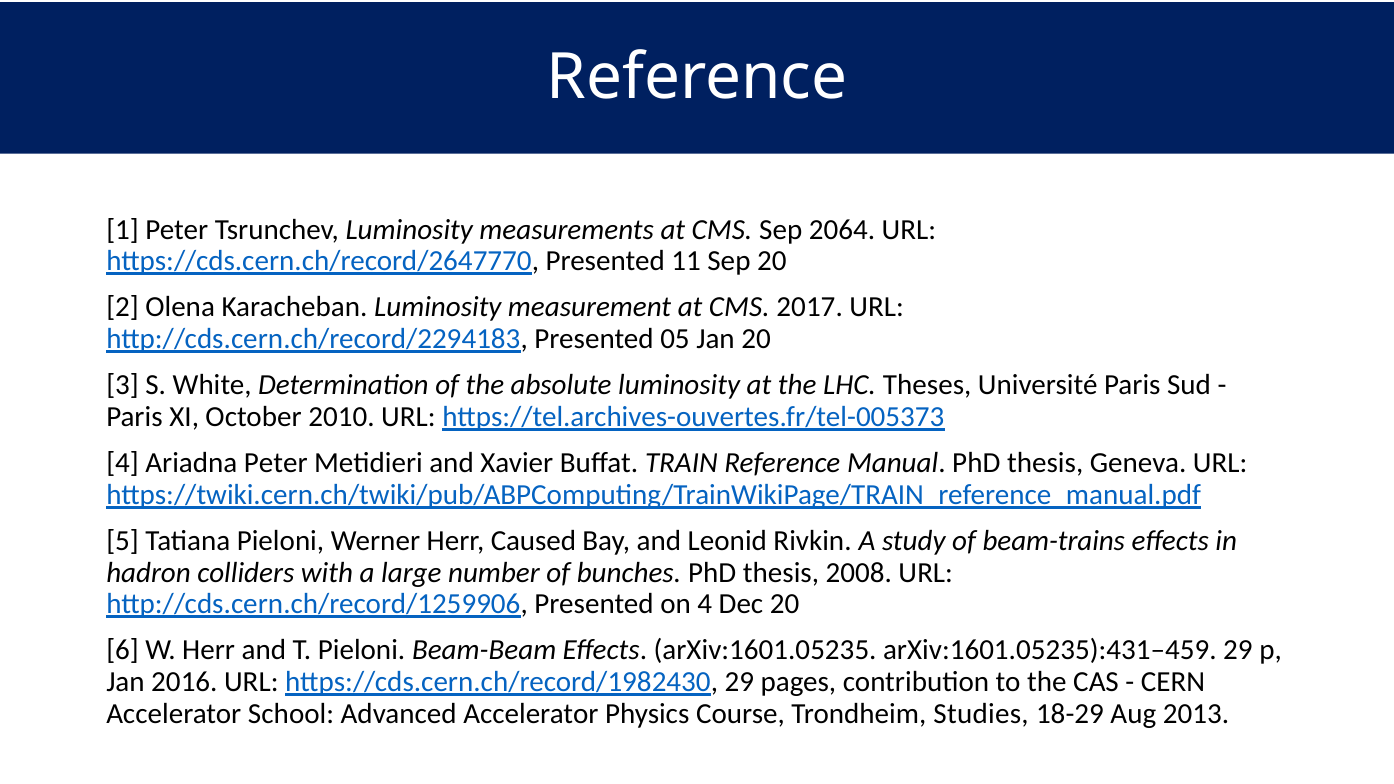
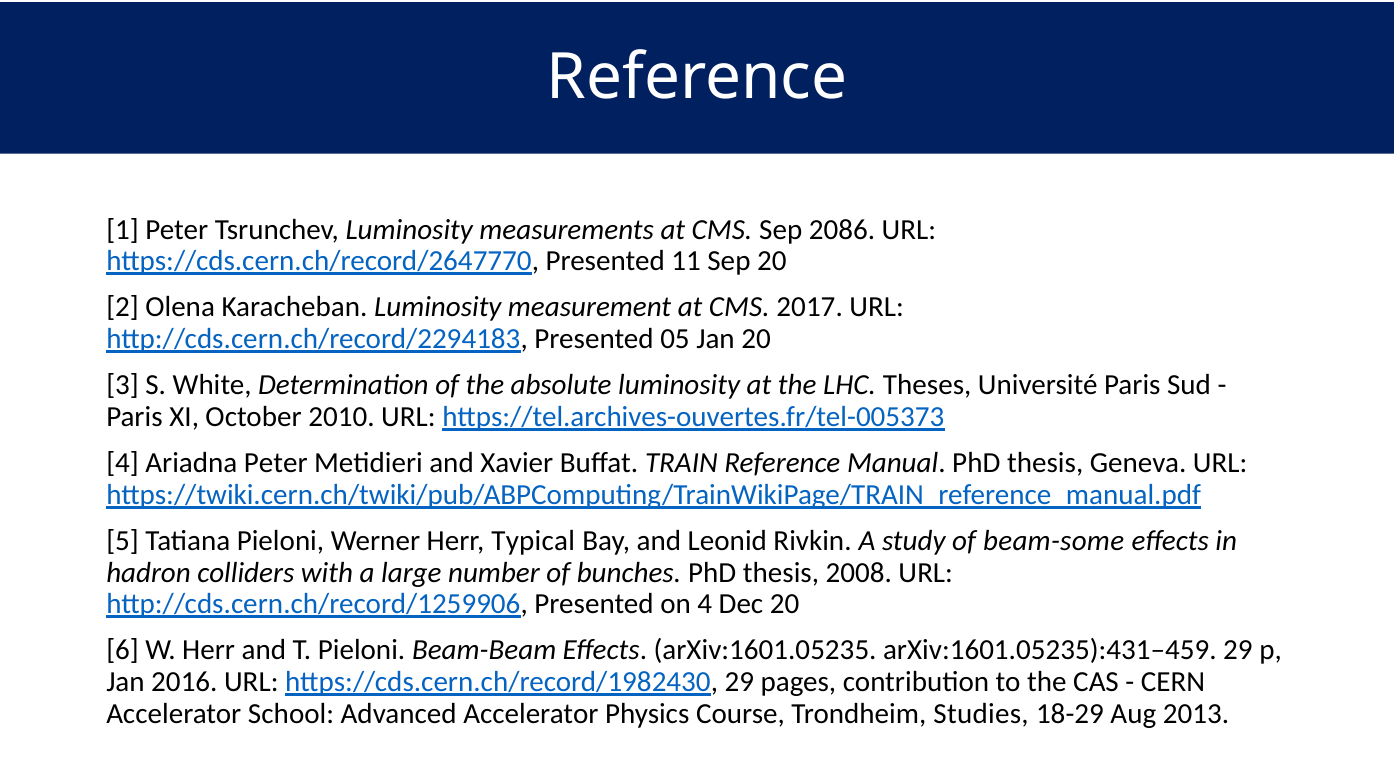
2064: 2064 -> 2086 (842, 229)
Caused: Caused -> Typical (533, 541)
beam-trains: beam-trains -> beam-some (1054, 541)
